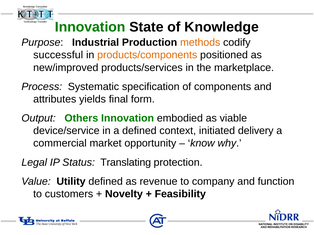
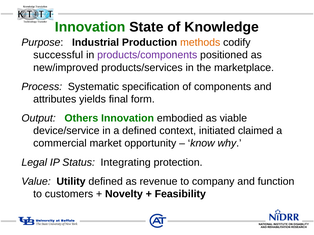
products/components colour: orange -> purple (147, 55)
delivery: delivery -> claimed (256, 131)
Translating: Translating -> Integrating (126, 163)
